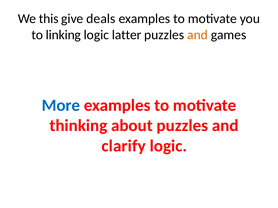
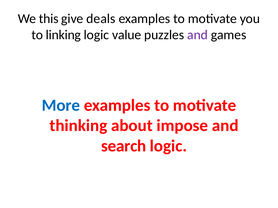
latter: latter -> value (127, 35)
and colour: orange -> purple (198, 35)
about puzzles: puzzles -> impose (182, 126)
clarify: clarify -> search (124, 146)
